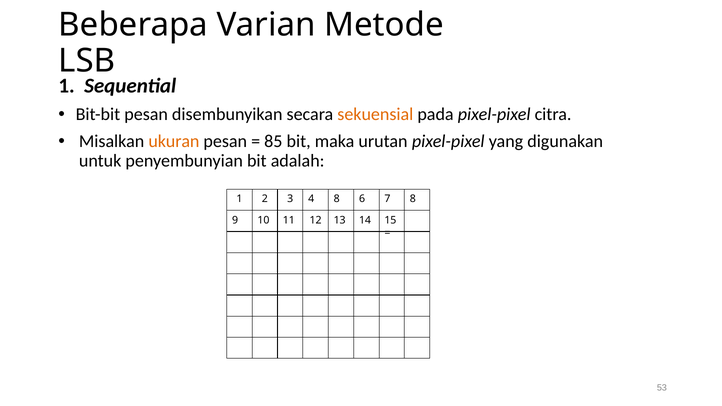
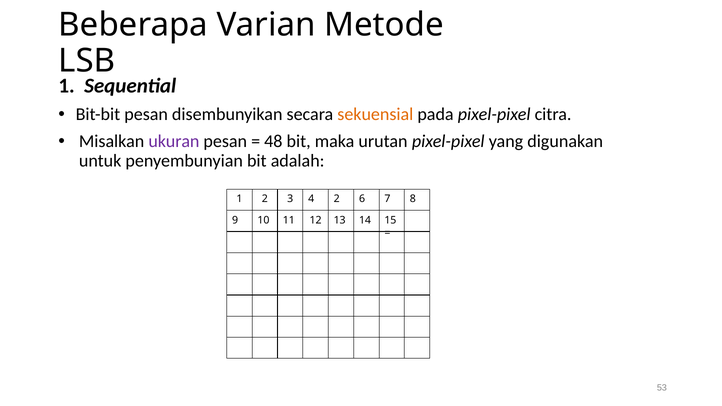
ukuran colour: orange -> purple (174, 142)
85: 85 -> 48 (273, 142)
4 8: 8 -> 2 (337, 199)
